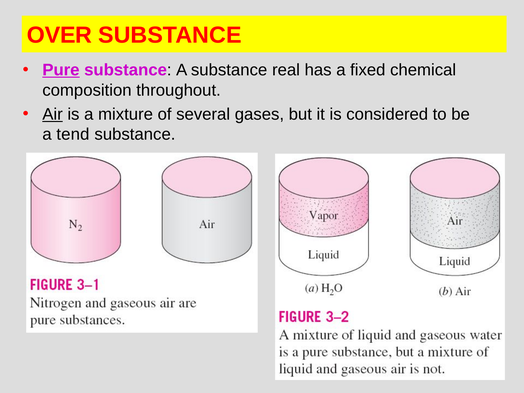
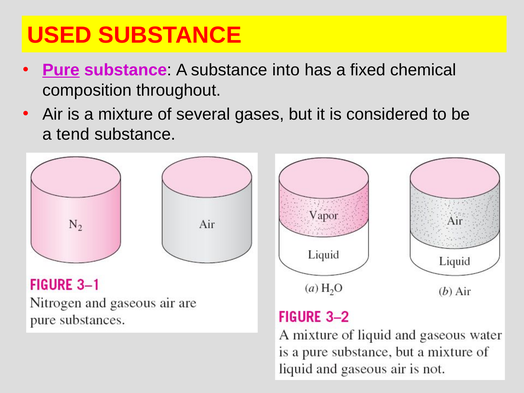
OVER: OVER -> USED (59, 35)
real: real -> into (286, 70)
Air underline: present -> none (53, 114)
